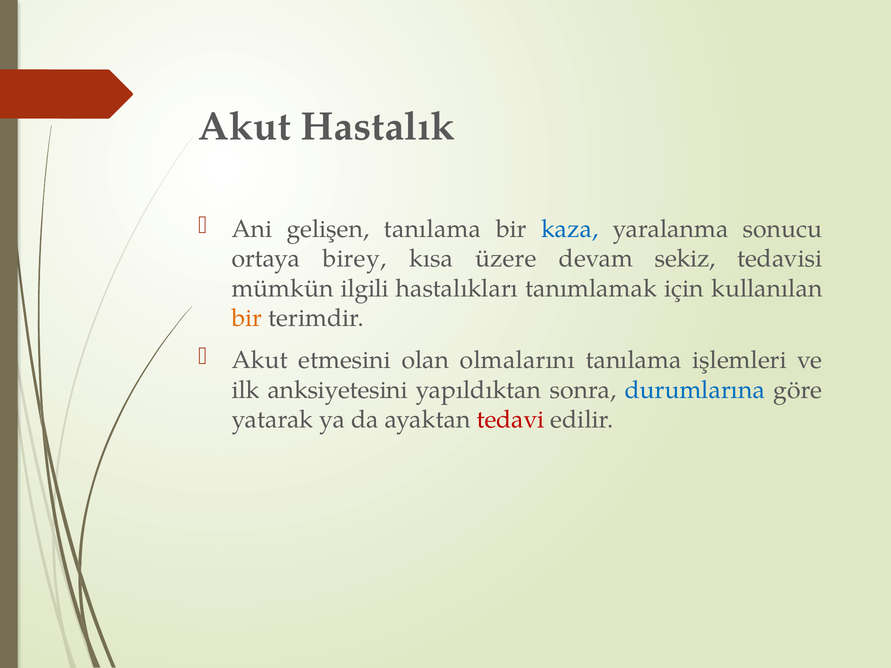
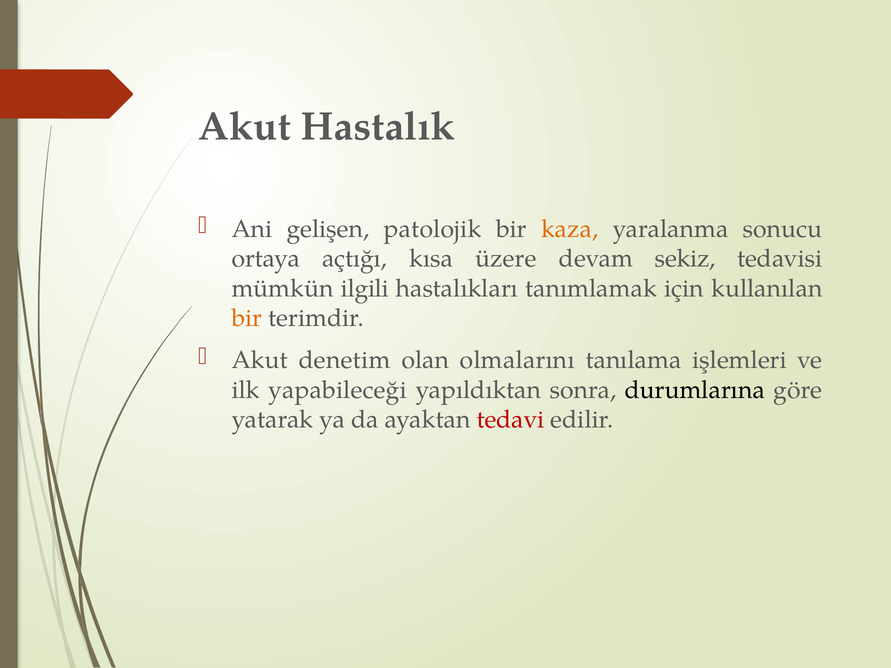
gelişen tanılama: tanılama -> patolojik (433, 229)
kaza colour: blue -> orange (570, 229)
birey: birey -> açtığı (355, 259)
etmesini: etmesini -> denetim (344, 360)
anksiyetesini: anksiyetesini -> yapabileceği (338, 390)
durumlarına colour: blue -> black (695, 390)
